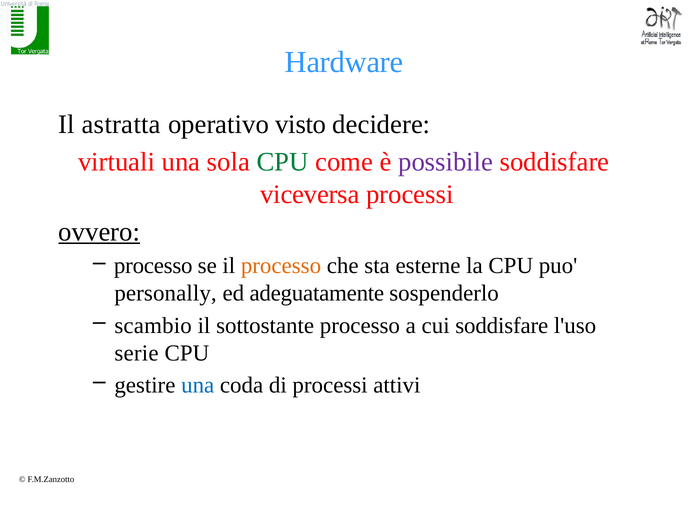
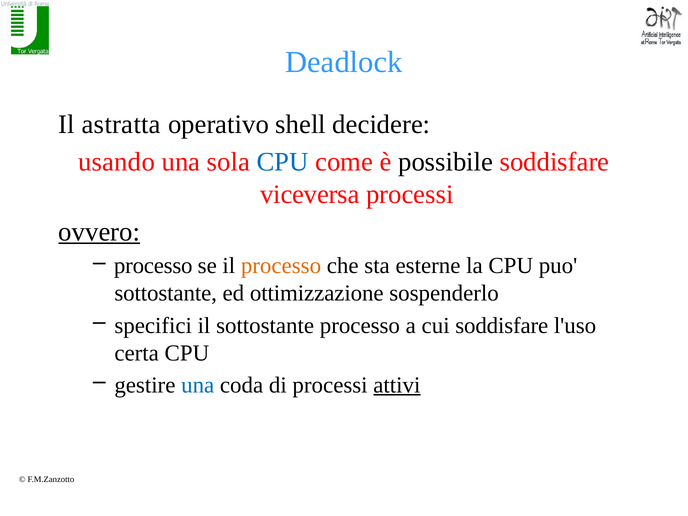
Hardware: Hardware -> Deadlock (344, 62)
visto: visto -> shell (301, 125)
virtuali: virtuali -> usando (116, 162)
CPU colour: green -> blue (283, 162)
possibile colour: purple -> black (446, 162)
personally: personally -> sottostante (166, 293)
adeguatamente: adeguatamente -> ottimizzazione (317, 293)
scambio: scambio -> specifici (153, 325)
serie: serie -> certa (137, 353)
attivi underline: none -> present (397, 385)
